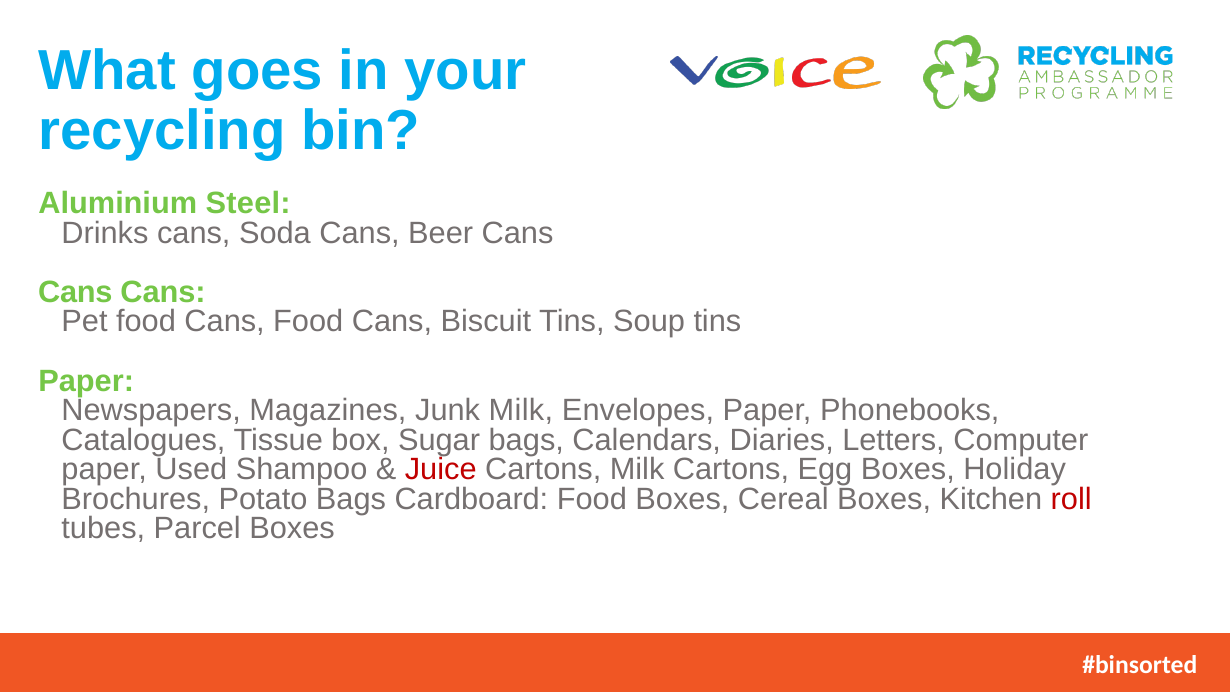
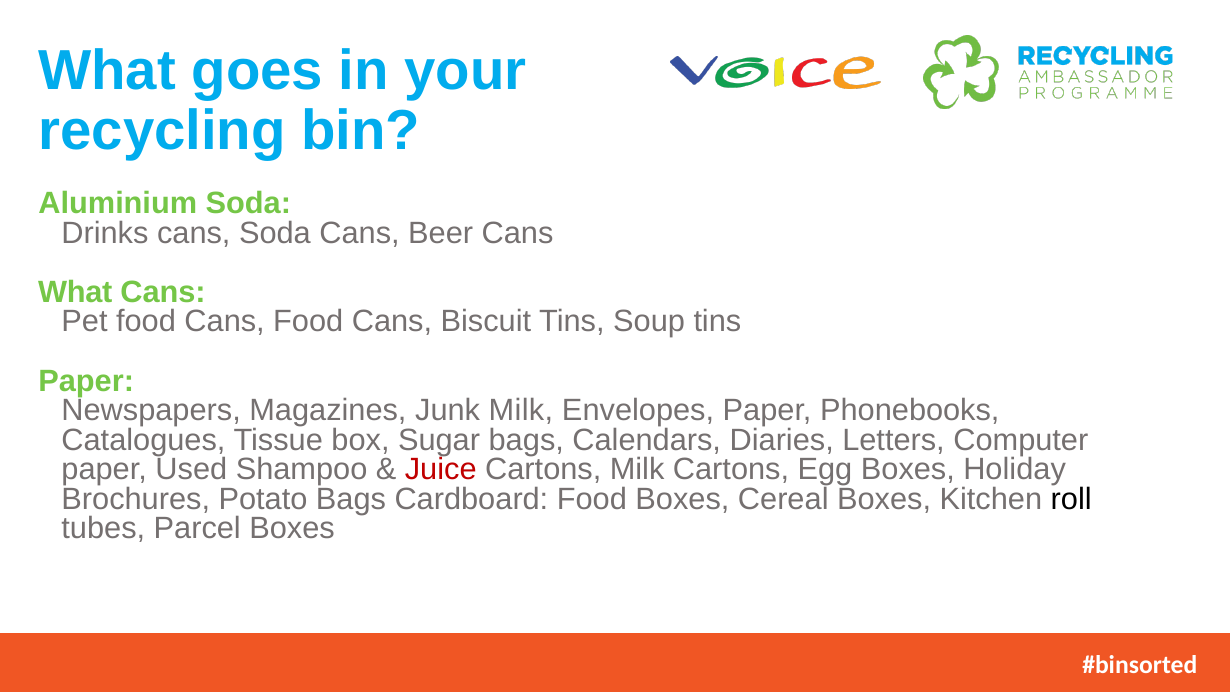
Aluminium Steel: Steel -> Soda (248, 204)
Cans: Cans -> What (75, 292)
roll colour: red -> black (1071, 499)
